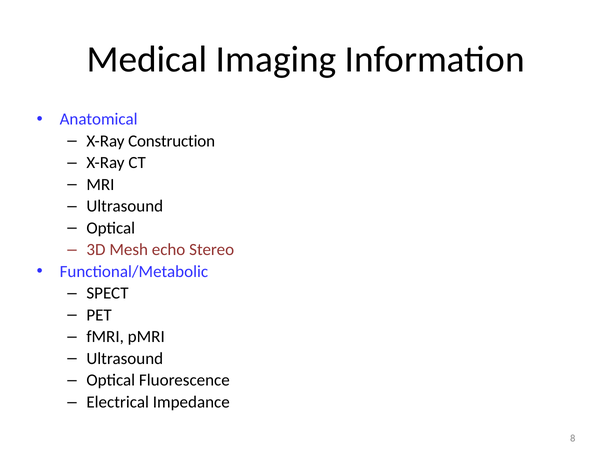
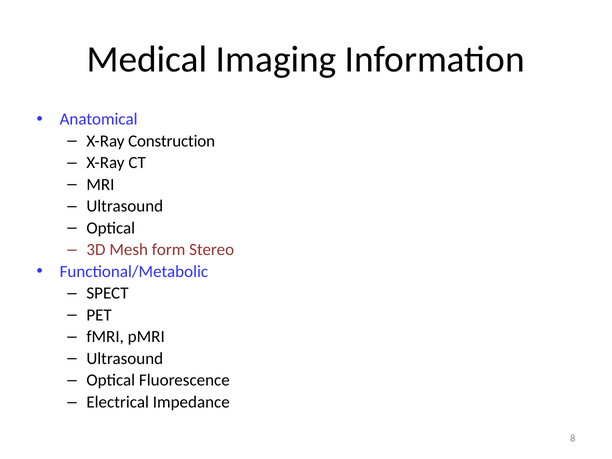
echo: echo -> form (169, 250)
